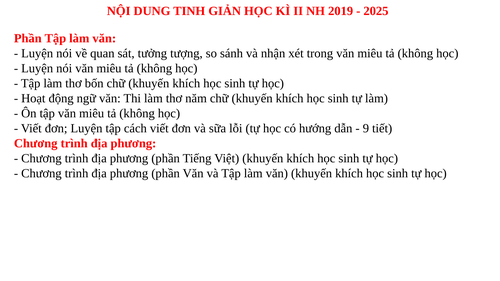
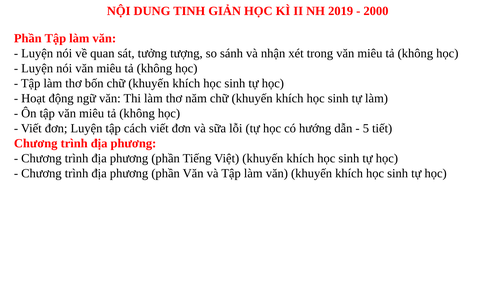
2025: 2025 -> 2000 (376, 11)
9: 9 -> 5 (366, 129)
